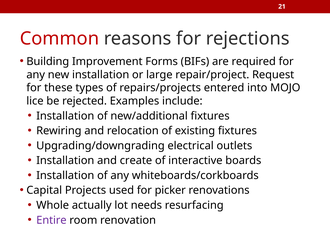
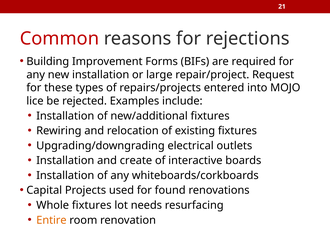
picker: picker -> found (170, 190)
Whole actually: actually -> fixtures (92, 205)
Entire colour: purple -> orange (51, 220)
